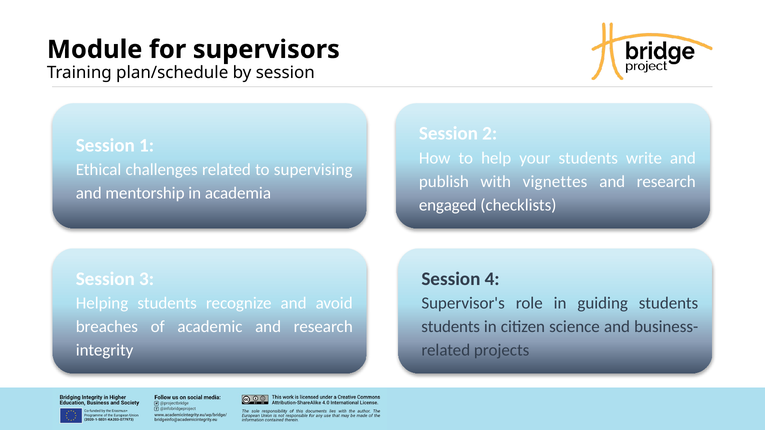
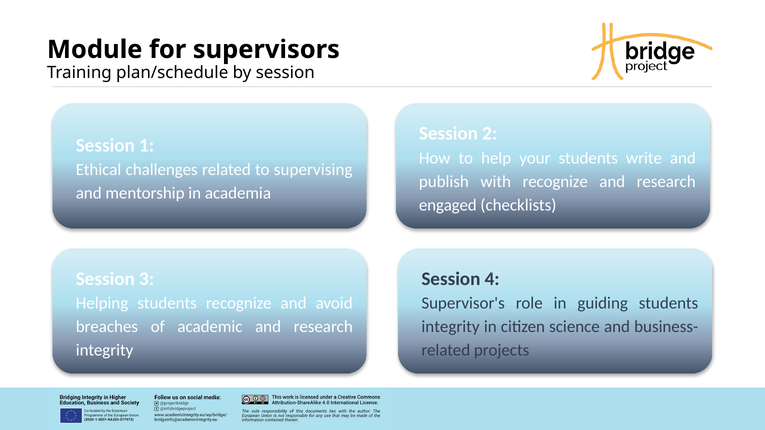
with vignettes: vignettes -> recognize (555, 182)
students: students -> integrity (451, 327)
